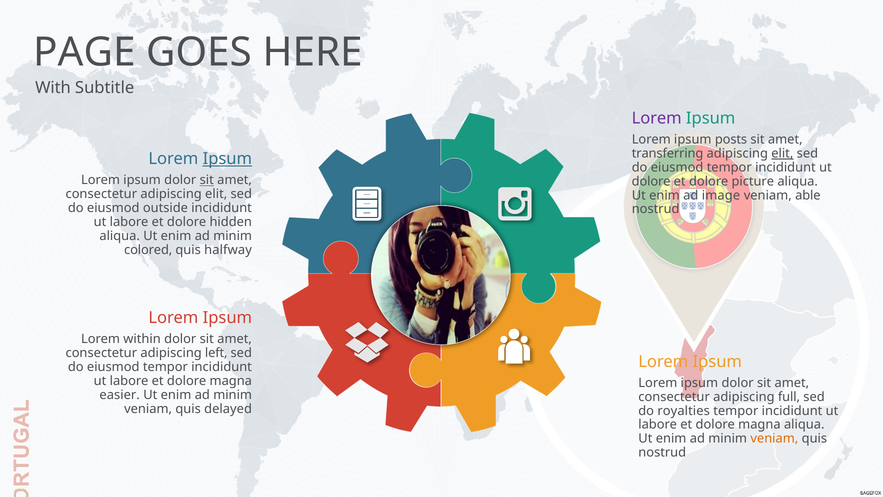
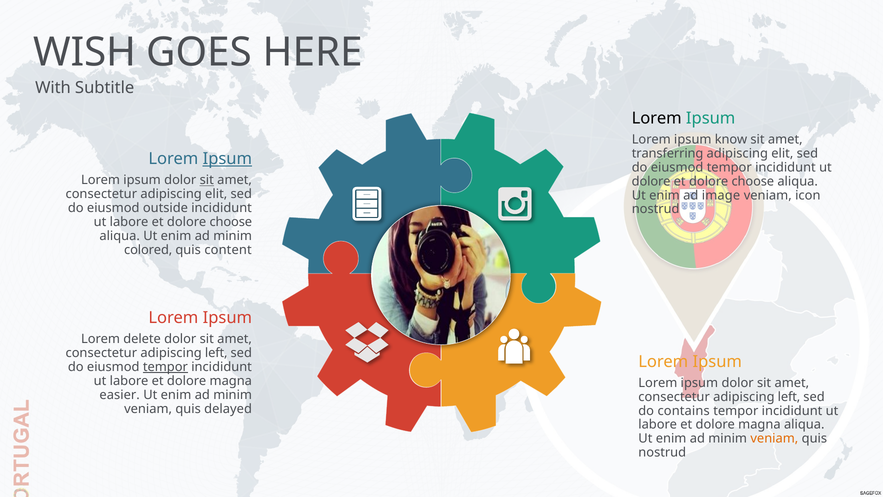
PAGE: PAGE -> WISH (85, 52)
Lorem colour: purple -> black (657, 118)
posts: posts -> know (731, 139)
elit underline: present -> none (782, 153)
picture: picture -> choose (753, 181)
able: able -> icon (808, 195)
labore et dolore hidden: hidden -> choose (231, 222)
halfway: halfway -> content (228, 250)
within: within -> delete (142, 339)
tempor underline: none -> present (165, 367)
full: full -> left (789, 397)
royalties: royalties -> contains (684, 411)
